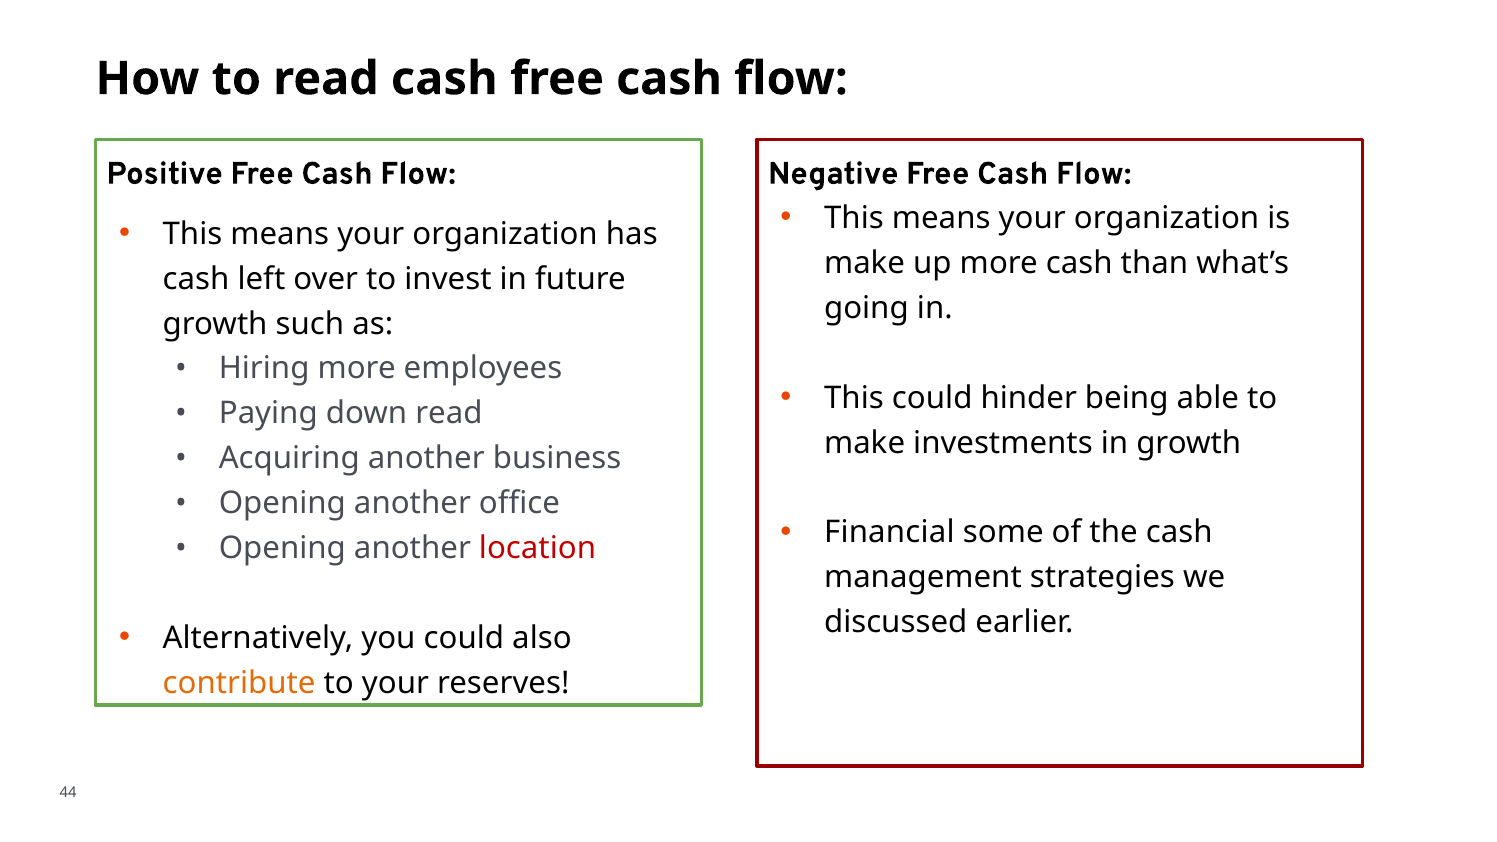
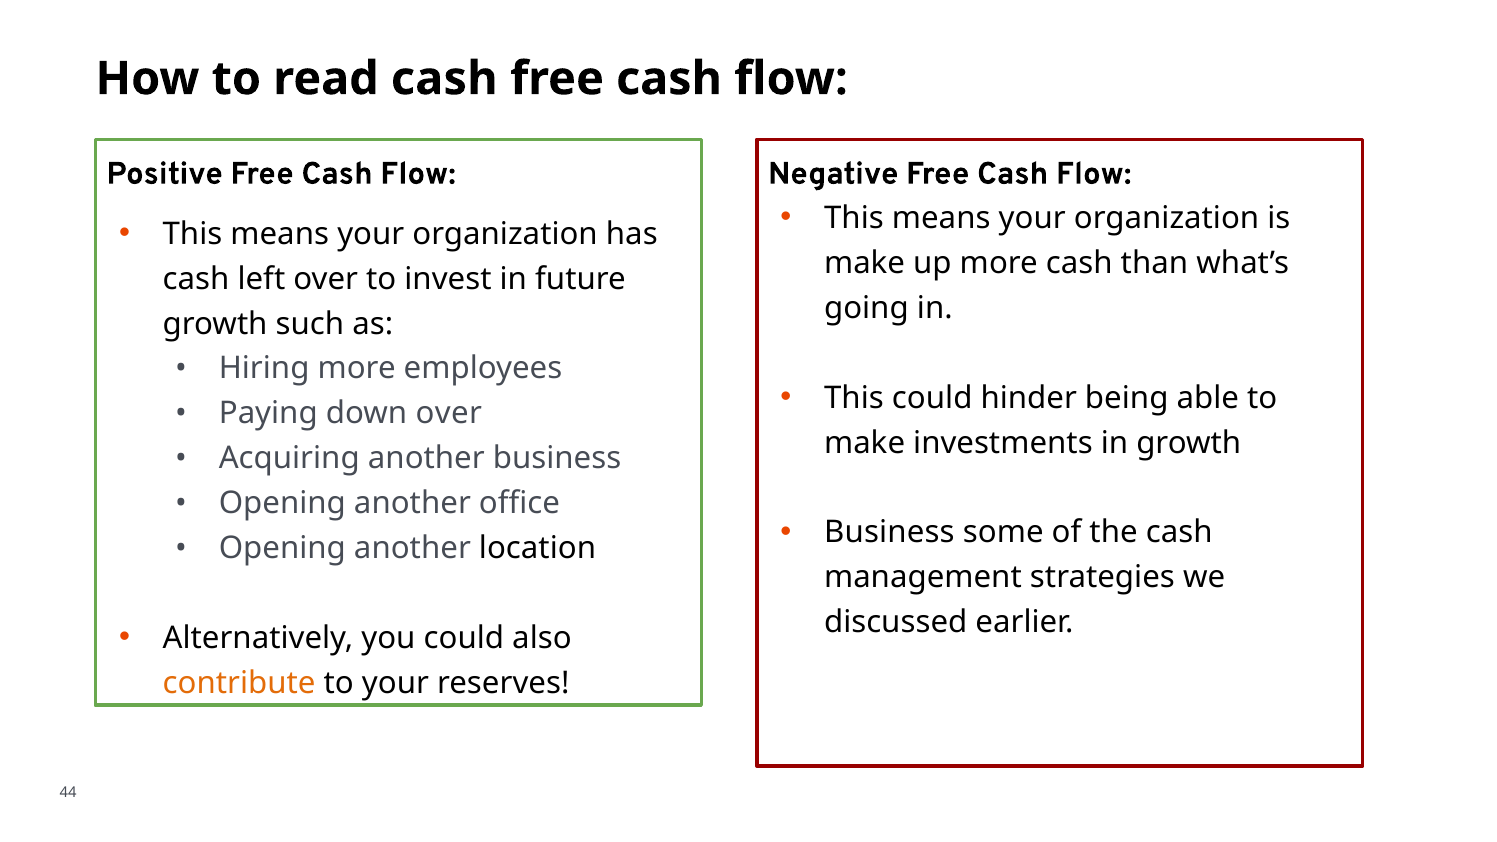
down read: read -> over (449, 414)
Financial: Financial -> Business (889, 533)
location colour: red -> black (538, 548)
